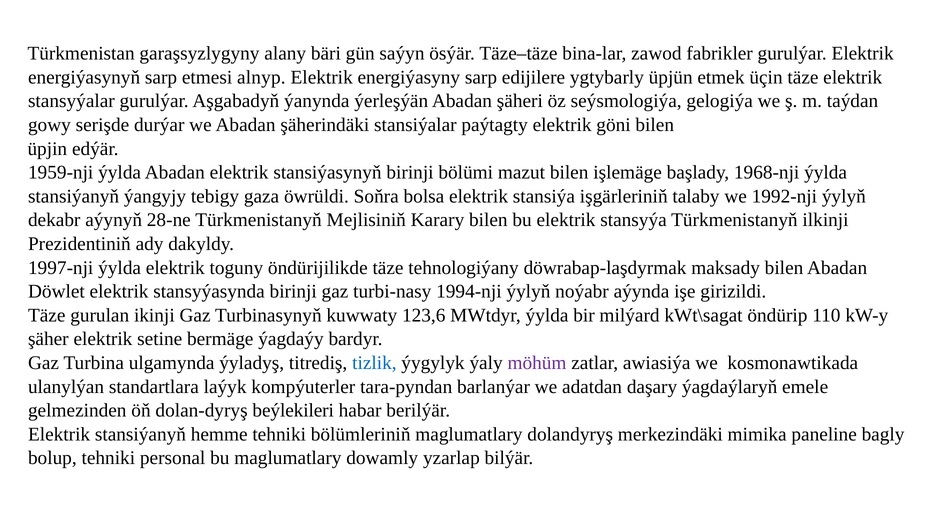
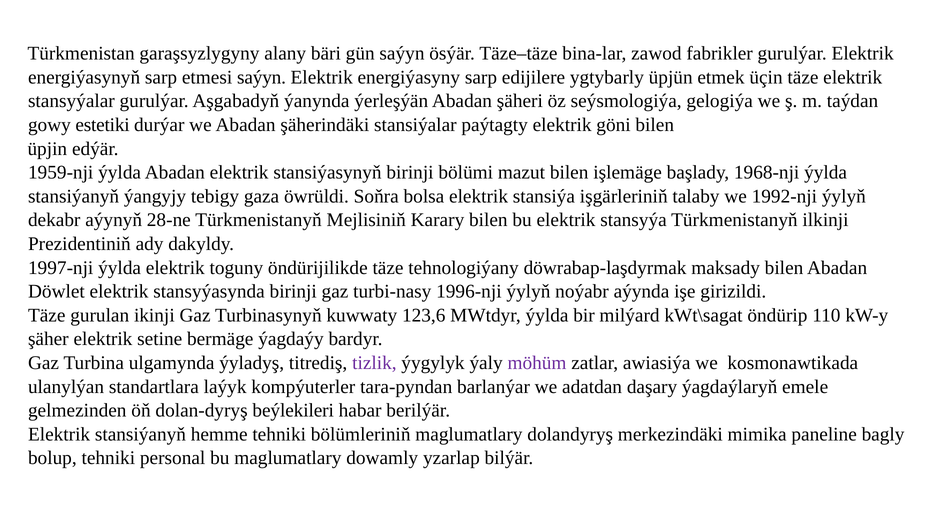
etmesi alnyp: alnyp -> saýyn (262, 77)
serişde: serişde -> estetiki (103, 125)
1994-nji: 1994-nji -> 1996-nji (469, 292)
tizlik colour: blue -> purple (374, 363)
